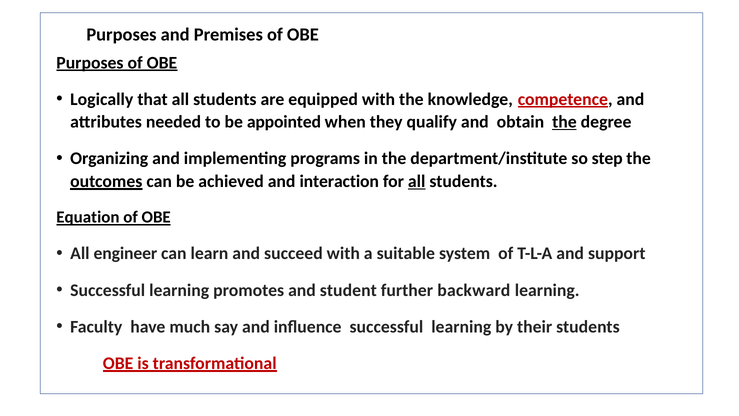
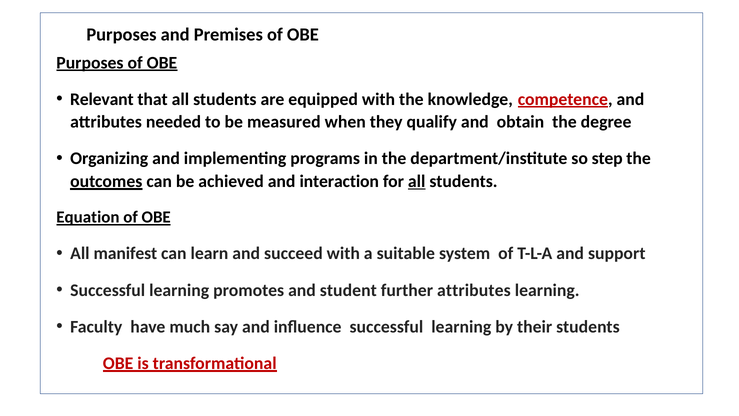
Logically: Logically -> Relevant (102, 99)
appointed: appointed -> measured (284, 122)
the underline: present -> none (564, 122)
engineer: engineer -> manifest (125, 253)
further backward: backward -> attributes (474, 290)
